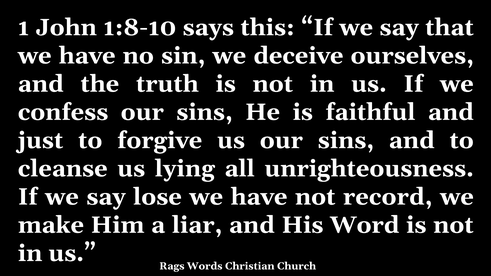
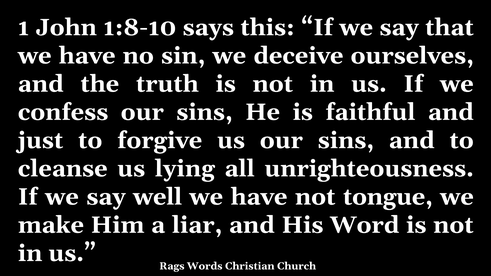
lose: lose -> well (158, 197)
record: record -> tongue (388, 197)
